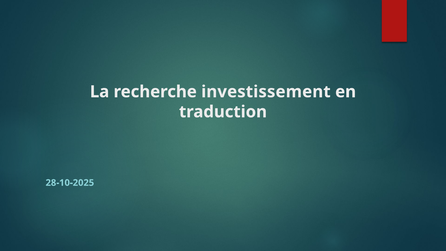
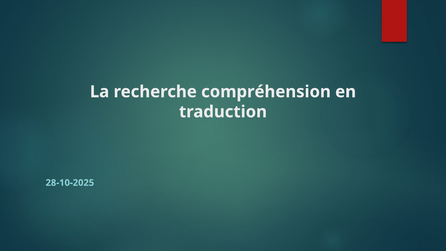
investissement: investissement -> compréhension (266, 92)
